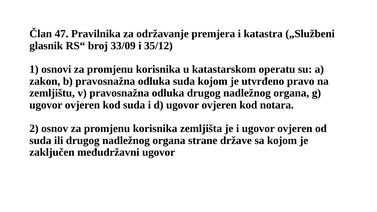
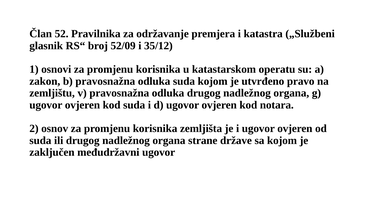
47: 47 -> 52 (62, 34)
33/09: 33/09 -> 52/09 (123, 46)
